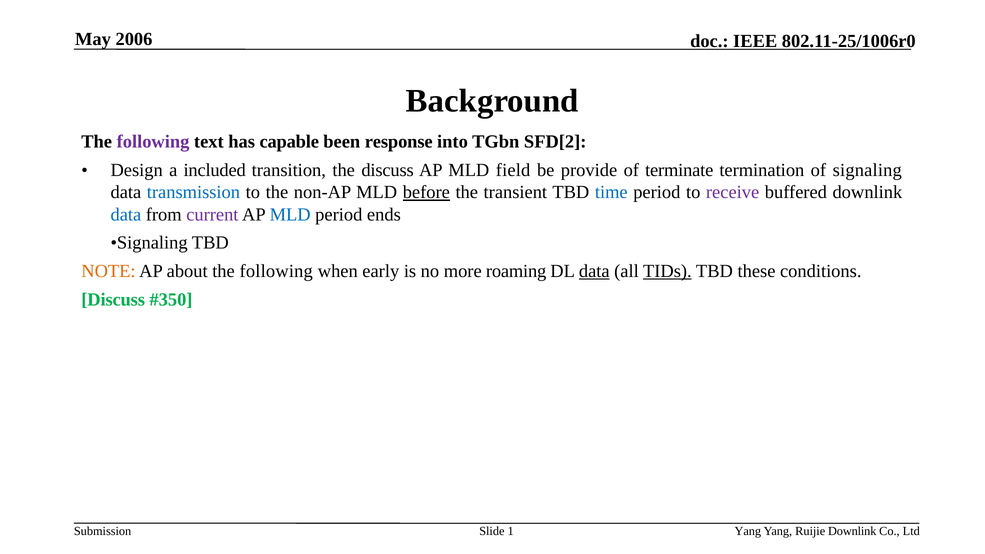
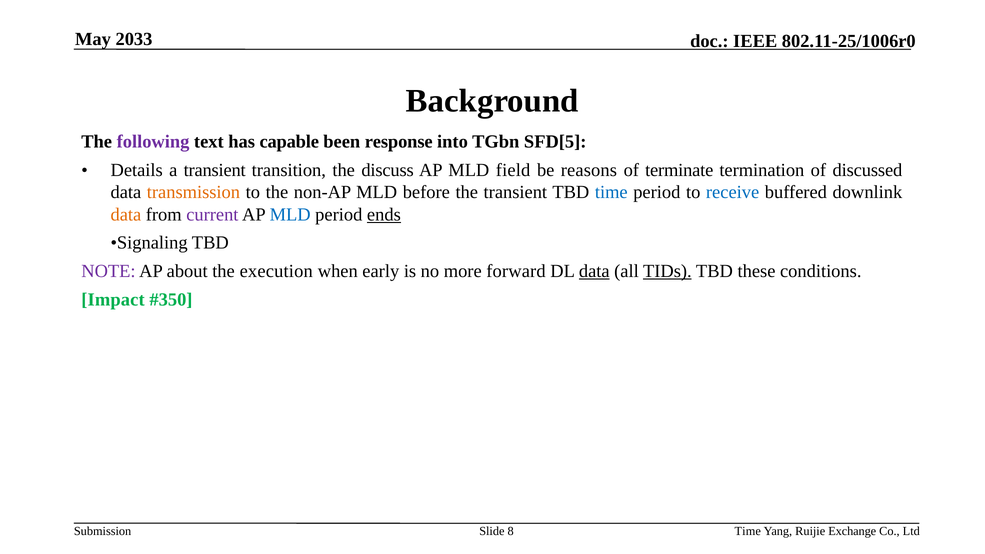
2006: 2006 -> 2033 (134, 39)
SFD[2: SFD[2 -> SFD[5 (555, 142)
Design: Design -> Details (137, 170)
a included: included -> transient (215, 170)
provide: provide -> reasons (589, 170)
of signaling: signaling -> discussed (867, 170)
transmission colour: blue -> orange (193, 192)
before underline: present -> none (426, 192)
receive colour: purple -> blue (733, 192)
data colour: blue -> orange (126, 215)
ends underline: none -> present (384, 215)
NOTE colour: orange -> purple (108, 271)
following: following -> execution (276, 271)
roaming: roaming -> forward (516, 271)
Discuss: Discuss -> Impact (113, 299)
1: 1 -> 8 (511, 531)
Yang: Yang -> Time (748, 531)
Ruijie Downlink: Downlink -> Exchange (852, 531)
